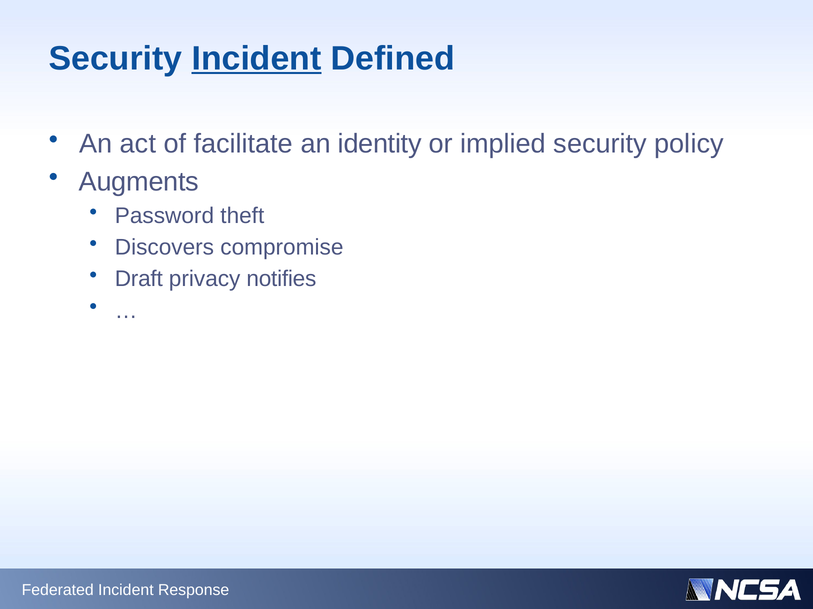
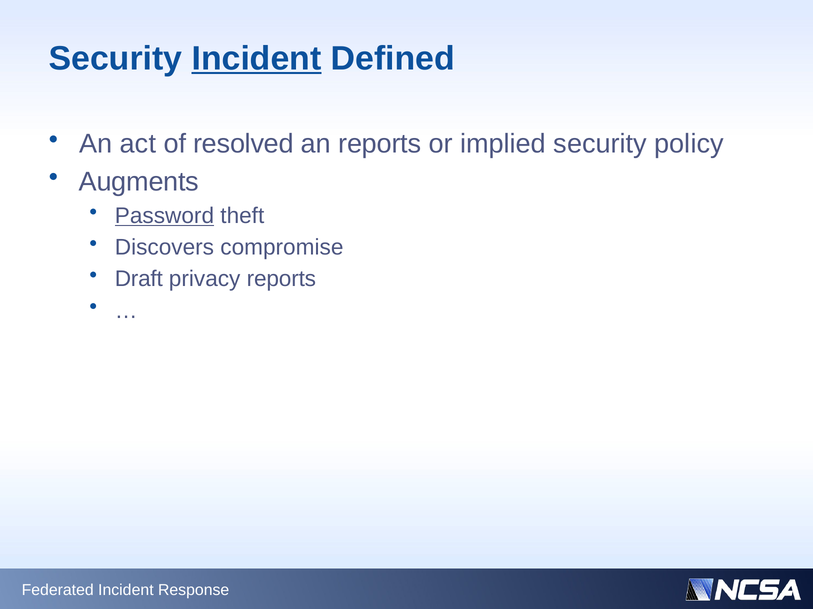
facilitate: facilitate -> resolved (243, 144)
an identity: identity -> reports (380, 144)
Password underline: none -> present (164, 216)
privacy notifies: notifies -> reports (281, 279)
